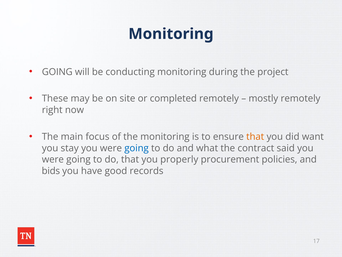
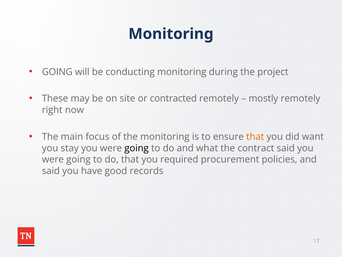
completed: completed -> contracted (173, 98)
going colour: blue -> black (137, 148)
properly: properly -> required (179, 159)
bids: bids -> said (51, 171)
